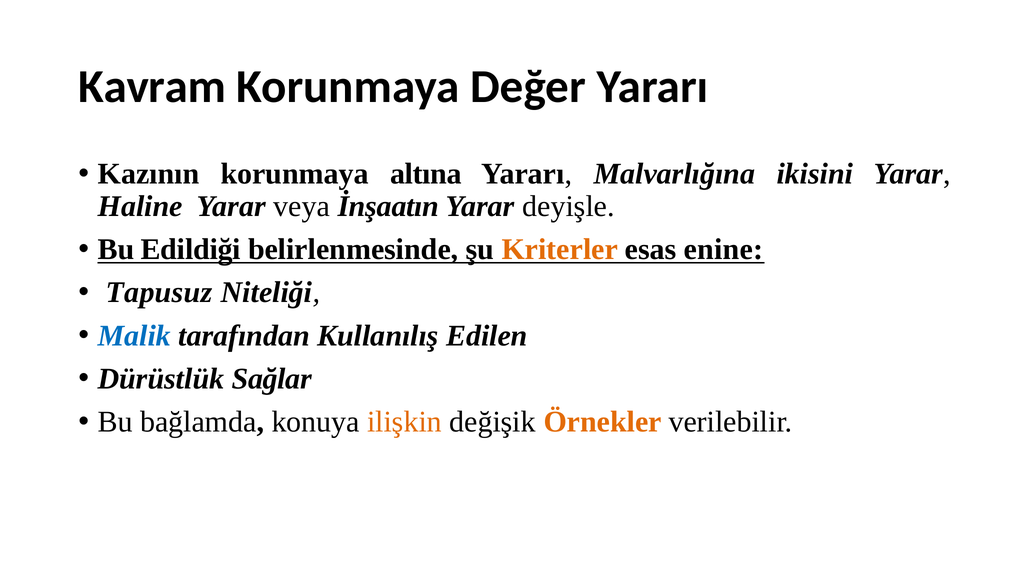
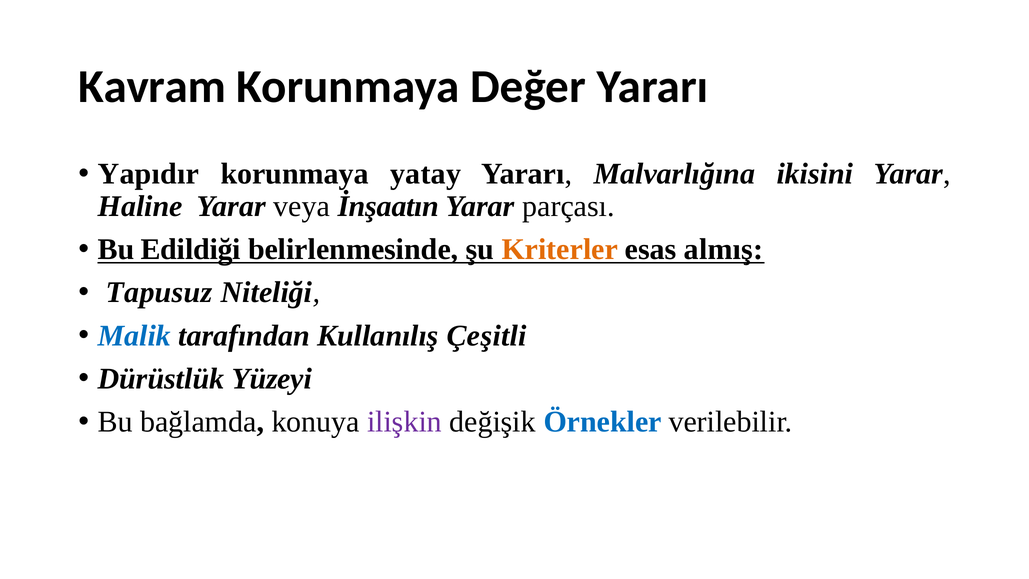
Kazının: Kazının -> Yapıdır (148, 174)
altına: altına -> yatay (426, 174)
deyişle: deyişle -> parçası (568, 206)
enine: enine -> almış (724, 249)
Edilen: Edilen -> Çeşitli (487, 336)
Sağlar: Sağlar -> Yüzeyi (272, 379)
ilişkin colour: orange -> purple (405, 422)
Örnekler colour: orange -> blue (603, 422)
